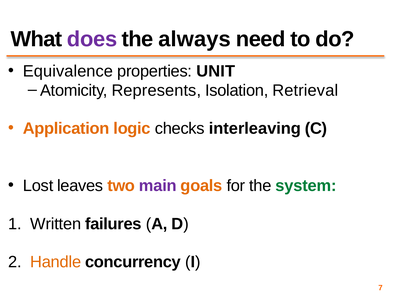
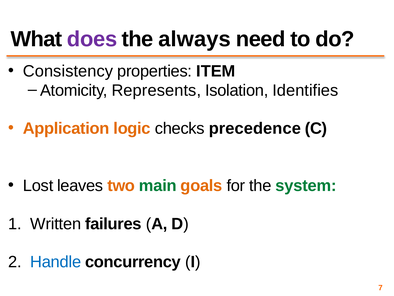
Equivalence: Equivalence -> Consistency (68, 71)
UNIT: UNIT -> ITEM (216, 71)
Retrieval: Retrieval -> Identifies (305, 90)
interleaving: interleaving -> precedence (255, 128)
main colour: purple -> green (158, 185)
Handle colour: orange -> blue (56, 262)
